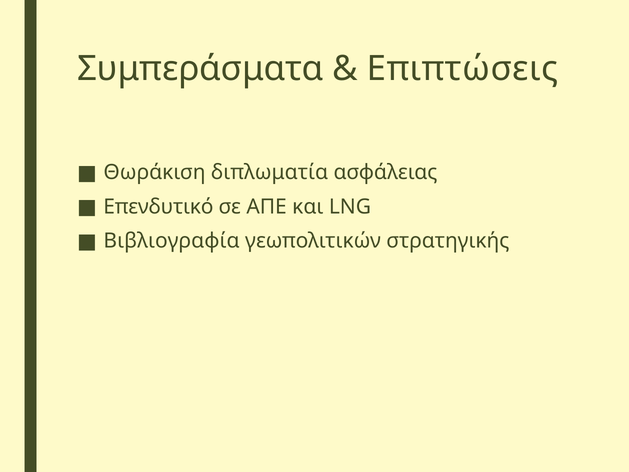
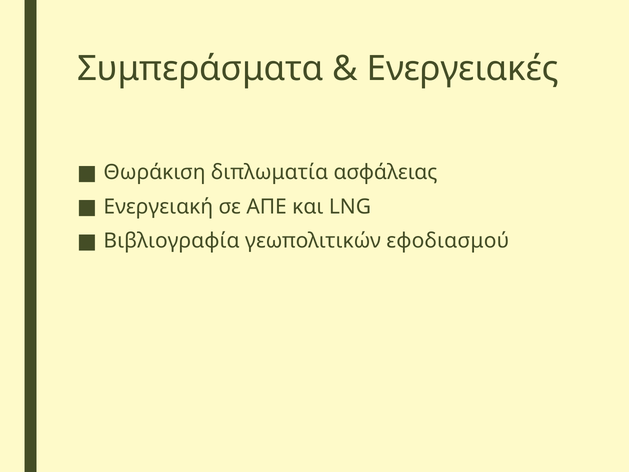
Επιπτώσεις: Επιπτώσεις -> Ενεργειακές (463, 69)
Επενδυτικό: Επενδυτικό -> Ενεργειακή (158, 207)
στρατηγικής: στρατηγικής -> εφοδιασμού (448, 241)
